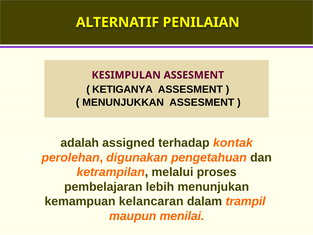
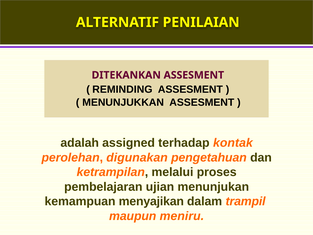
KESIMPULAN: KESIMPULAN -> DITEKANKAN (126, 75)
KETIGANYA: KETIGANYA -> REMINDING (122, 89)
lebih: lebih -> ujian (160, 187)
kelancaran: kelancaran -> menyajikan (151, 201)
menilai: menilai -> meniru (182, 216)
